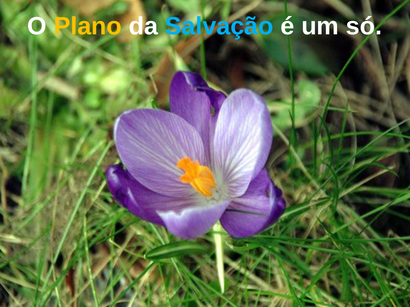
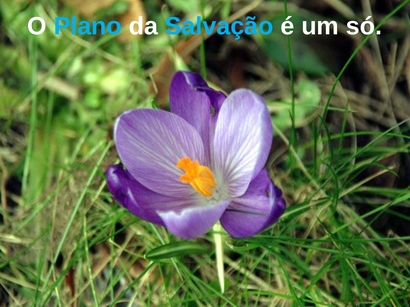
Plano colour: yellow -> light blue (88, 26)
